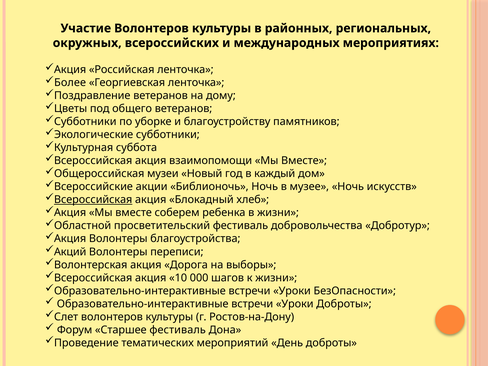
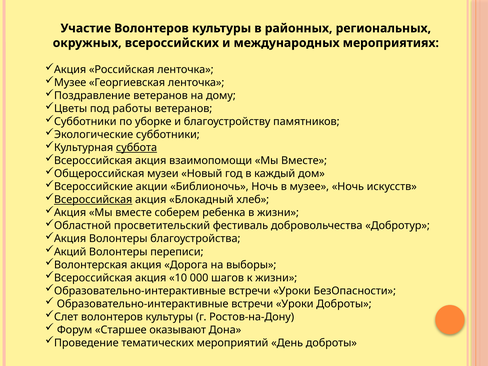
Более: Более -> Музее (70, 83)
общего: общего -> работы (132, 109)
суббота underline: none -> present (137, 148)
Старшее фестиваль: фестиваль -> оказывают (178, 330)
